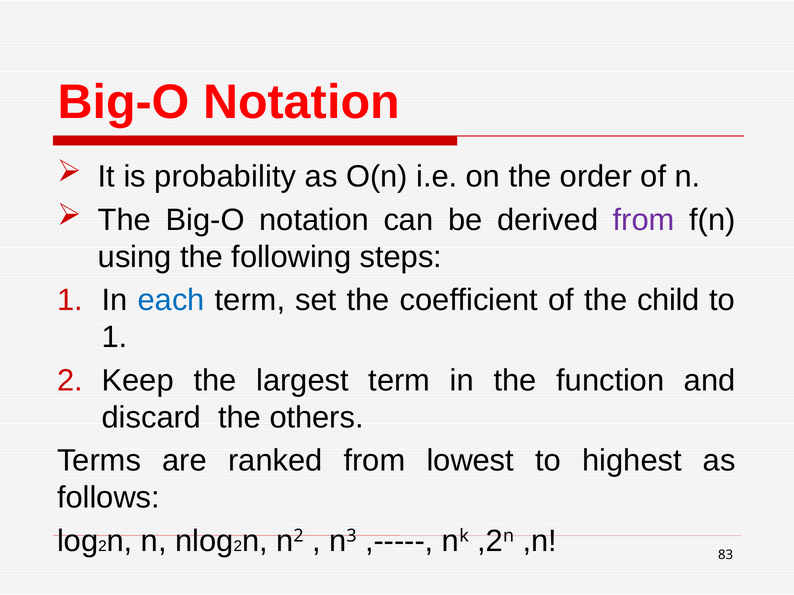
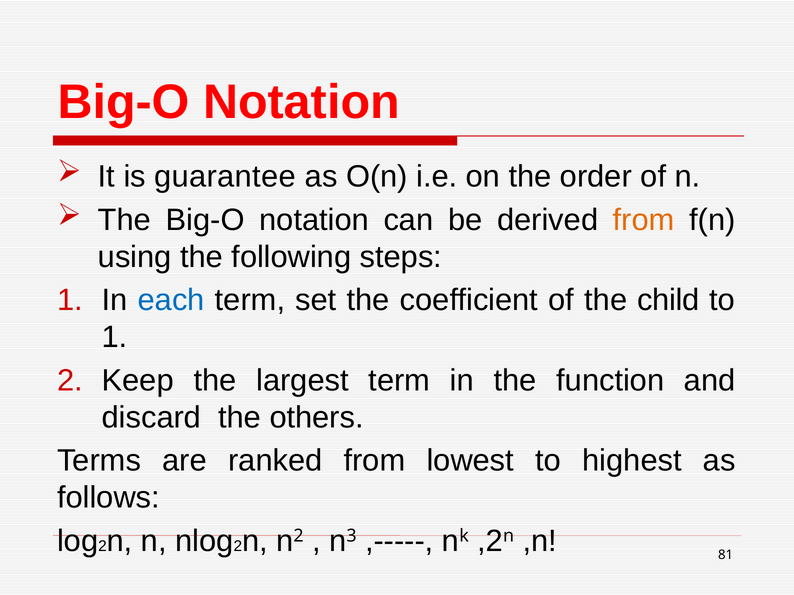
probability: probability -> guarantee (225, 177)
from colour: purple -> orange (644, 220)
83: 83 -> 81 (726, 555)
